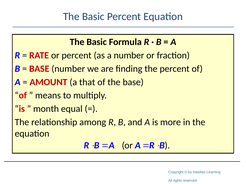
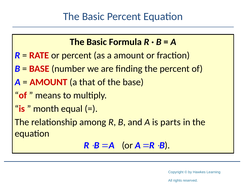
a number: number -> amount (129, 55)
more: more -> parts (170, 122)
